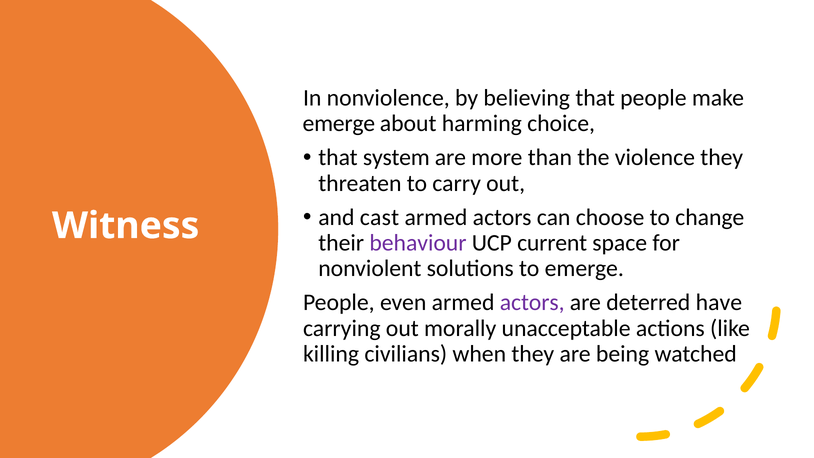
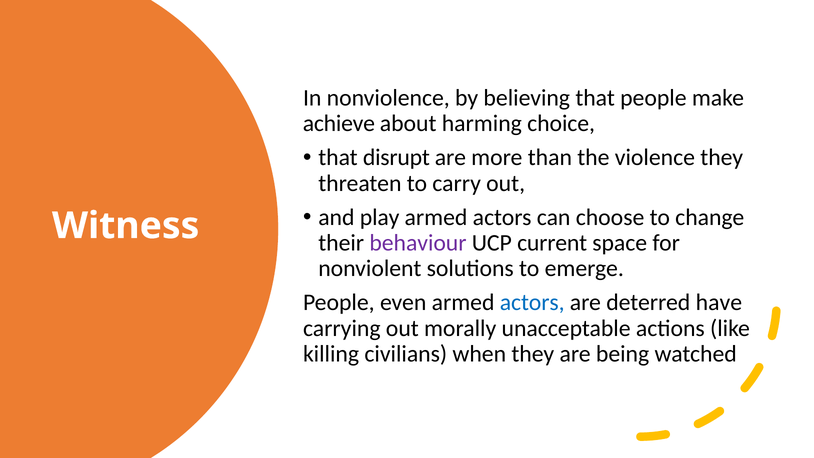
emerge: emerge -> achieve (339, 123)
system: system -> disrupt (396, 158)
cast: cast -> play (380, 217)
actors colour: purple -> blue (532, 303)
